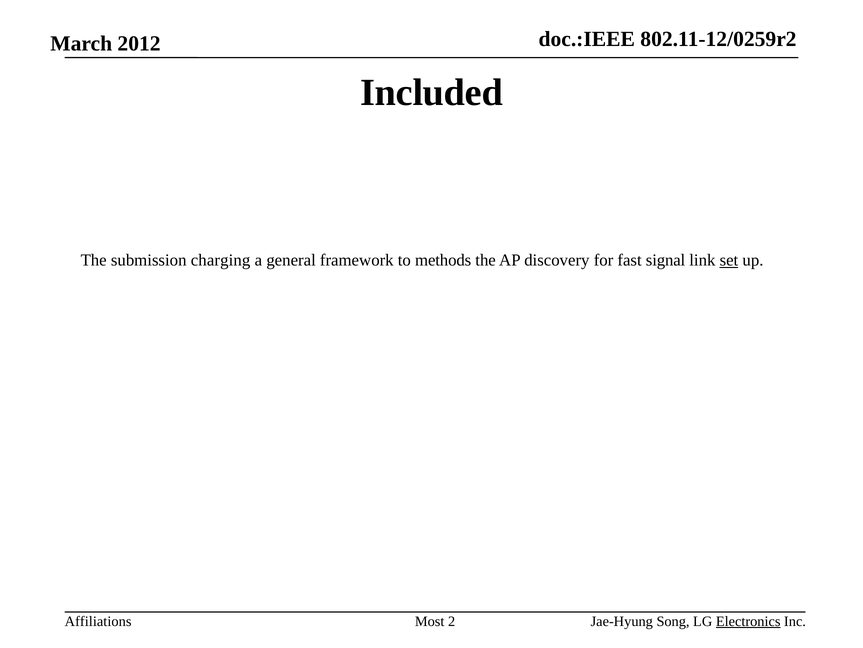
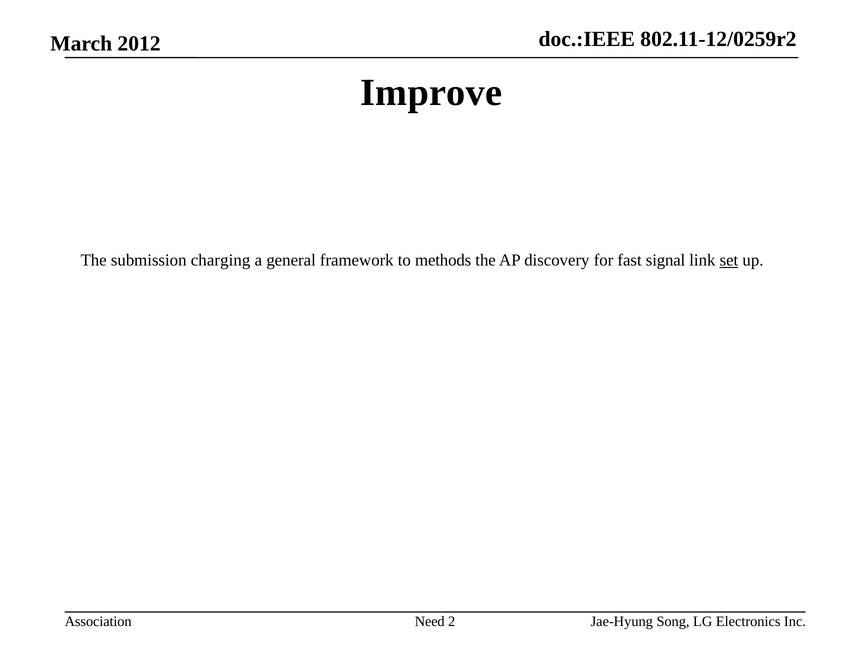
Included: Included -> Improve (431, 93)
Affiliations: Affiliations -> Association (98, 621)
Most: Most -> Need (430, 621)
Electronics underline: present -> none (748, 621)
